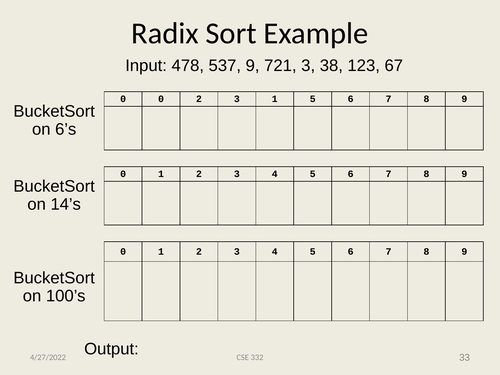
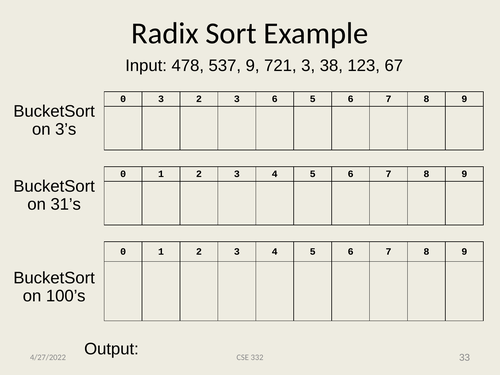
0 0: 0 -> 3 (161, 99)
3 1: 1 -> 6 (275, 99)
6’s: 6’s -> 3’s (66, 129)
14’s: 14’s -> 31’s (66, 204)
